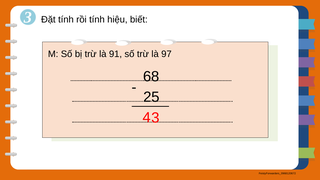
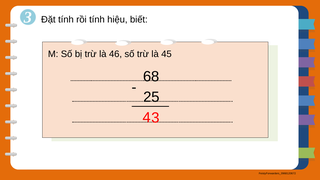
91: 91 -> 46 (115, 54)
97: 97 -> 45 (166, 54)
